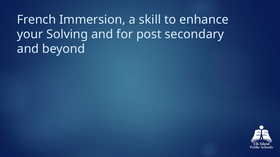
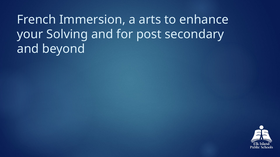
skill: skill -> arts (150, 20)
